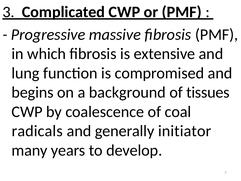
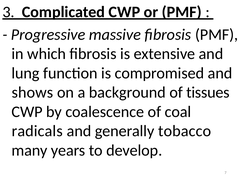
begins: begins -> shows (32, 92)
initiator: initiator -> tobacco (185, 131)
